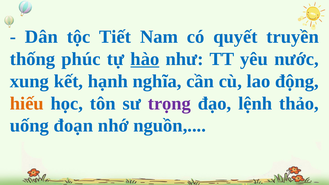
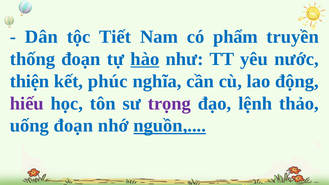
quyết: quyết -> phẩm (235, 37)
thống phúc: phúc -> đoạn (81, 59)
xung: xung -> thiện (30, 81)
hạnh: hạnh -> phúc (108, 81)
hiếu colour: orange -> purple (27, 103)
nguồn underline: none -> present (170, 126)
